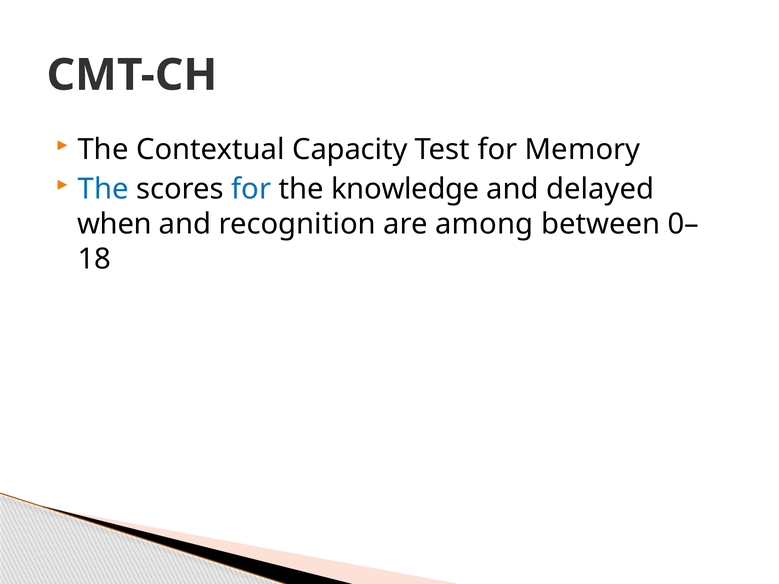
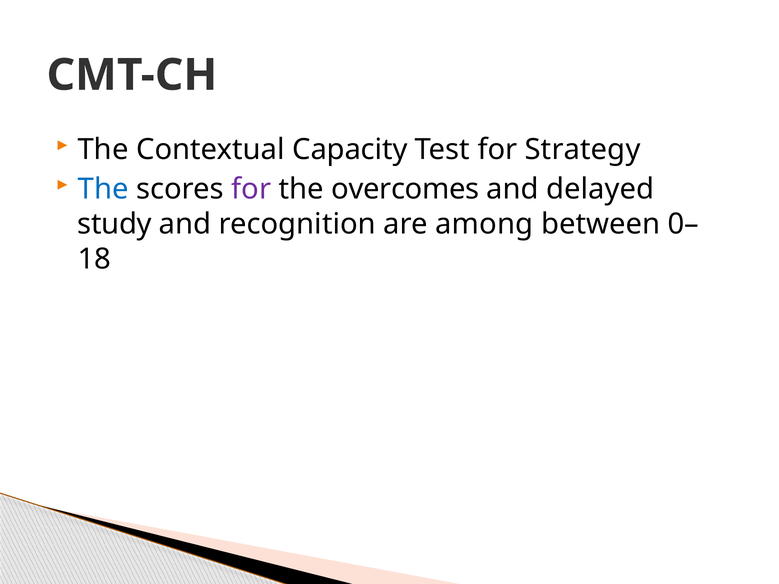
Memory: Memory -> Strategy (583, 150)
for colour: blue -> purple (251, 189)
knowledge: knowledge -> overcomes (405, 189)
when: when -> study (115, 224)
